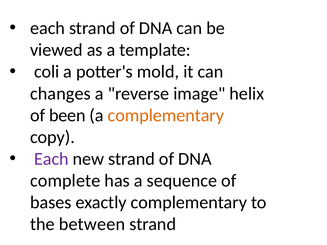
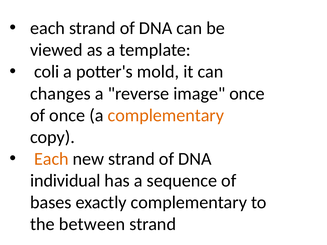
image helix: helix -> once (247, 94)
of been: been -> once (67, 115)
Each colour: purple -> orange (51, 159)
complete: complete -> individual (65, 181)
